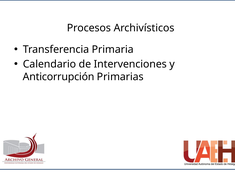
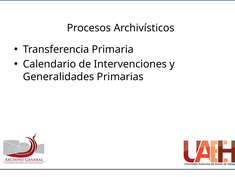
Anticorrupción: Anticorrupción -> Generalidades (59, 76)
